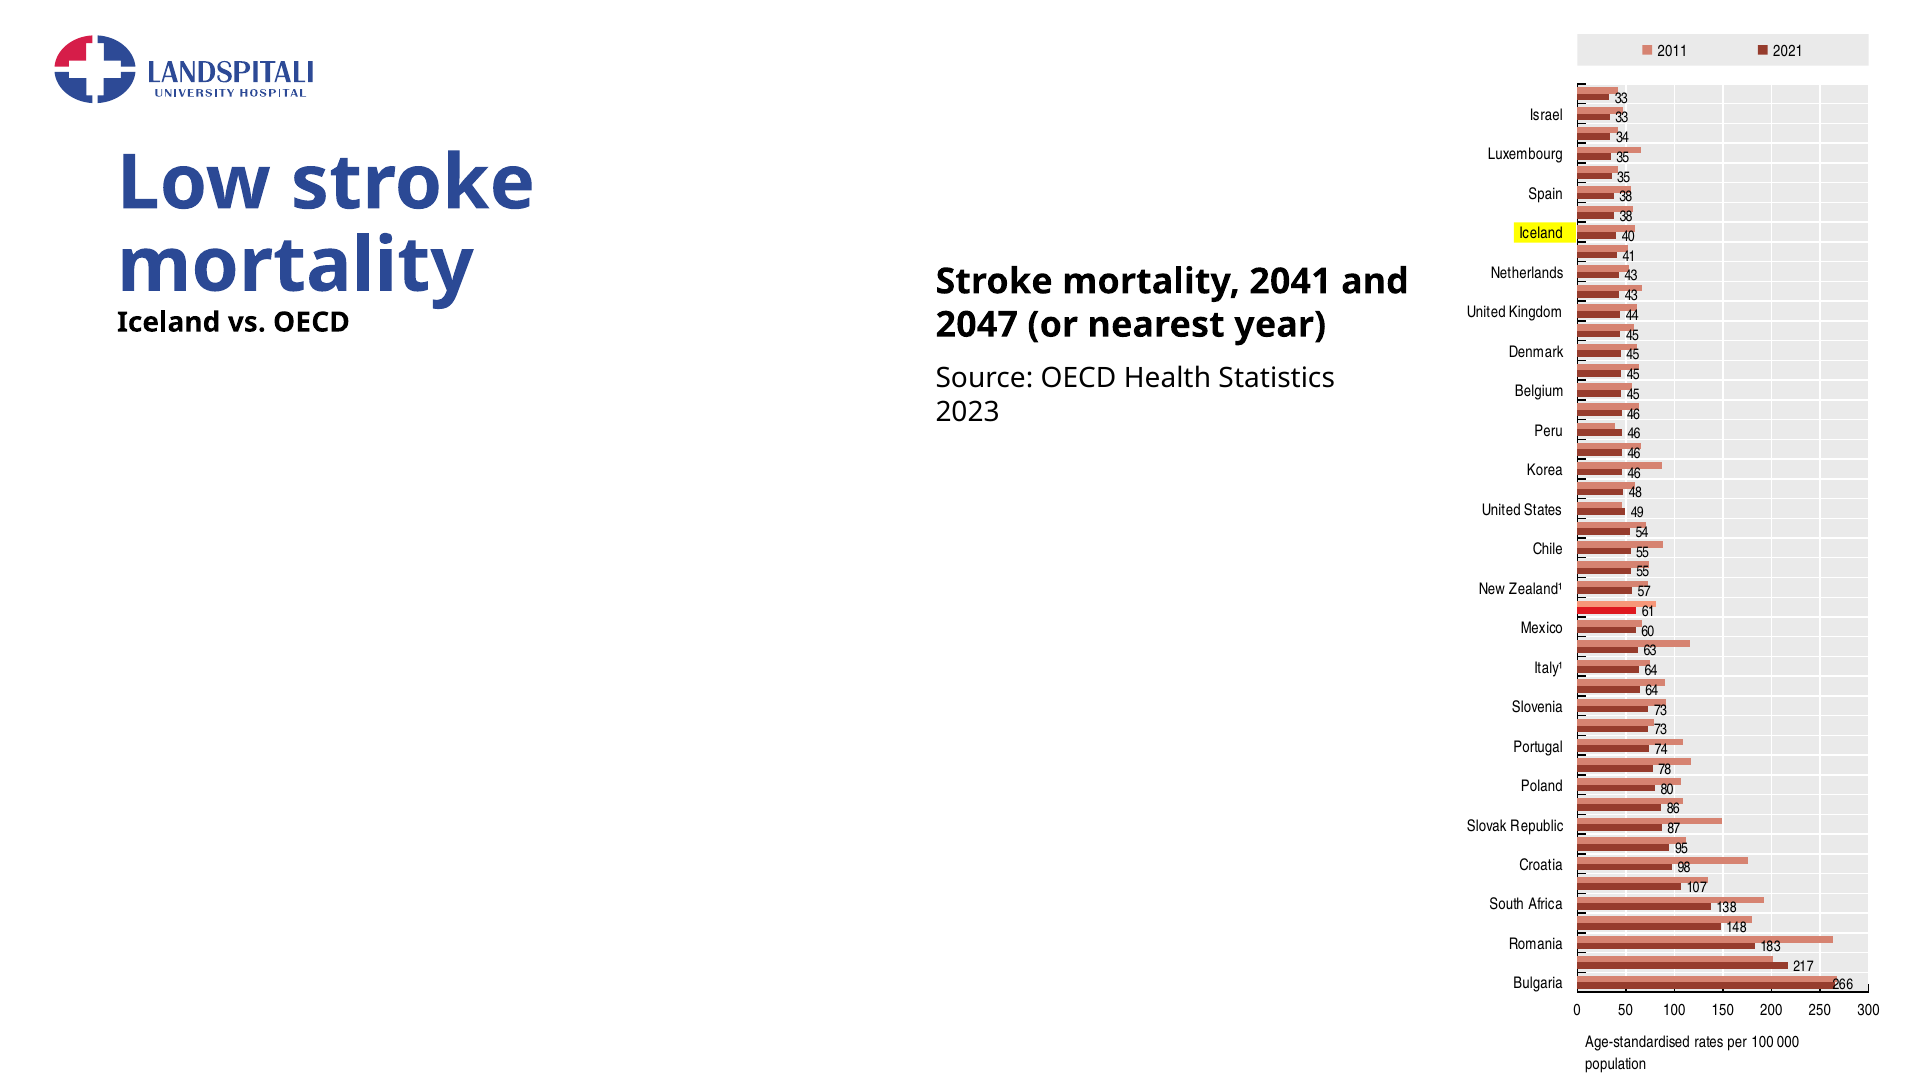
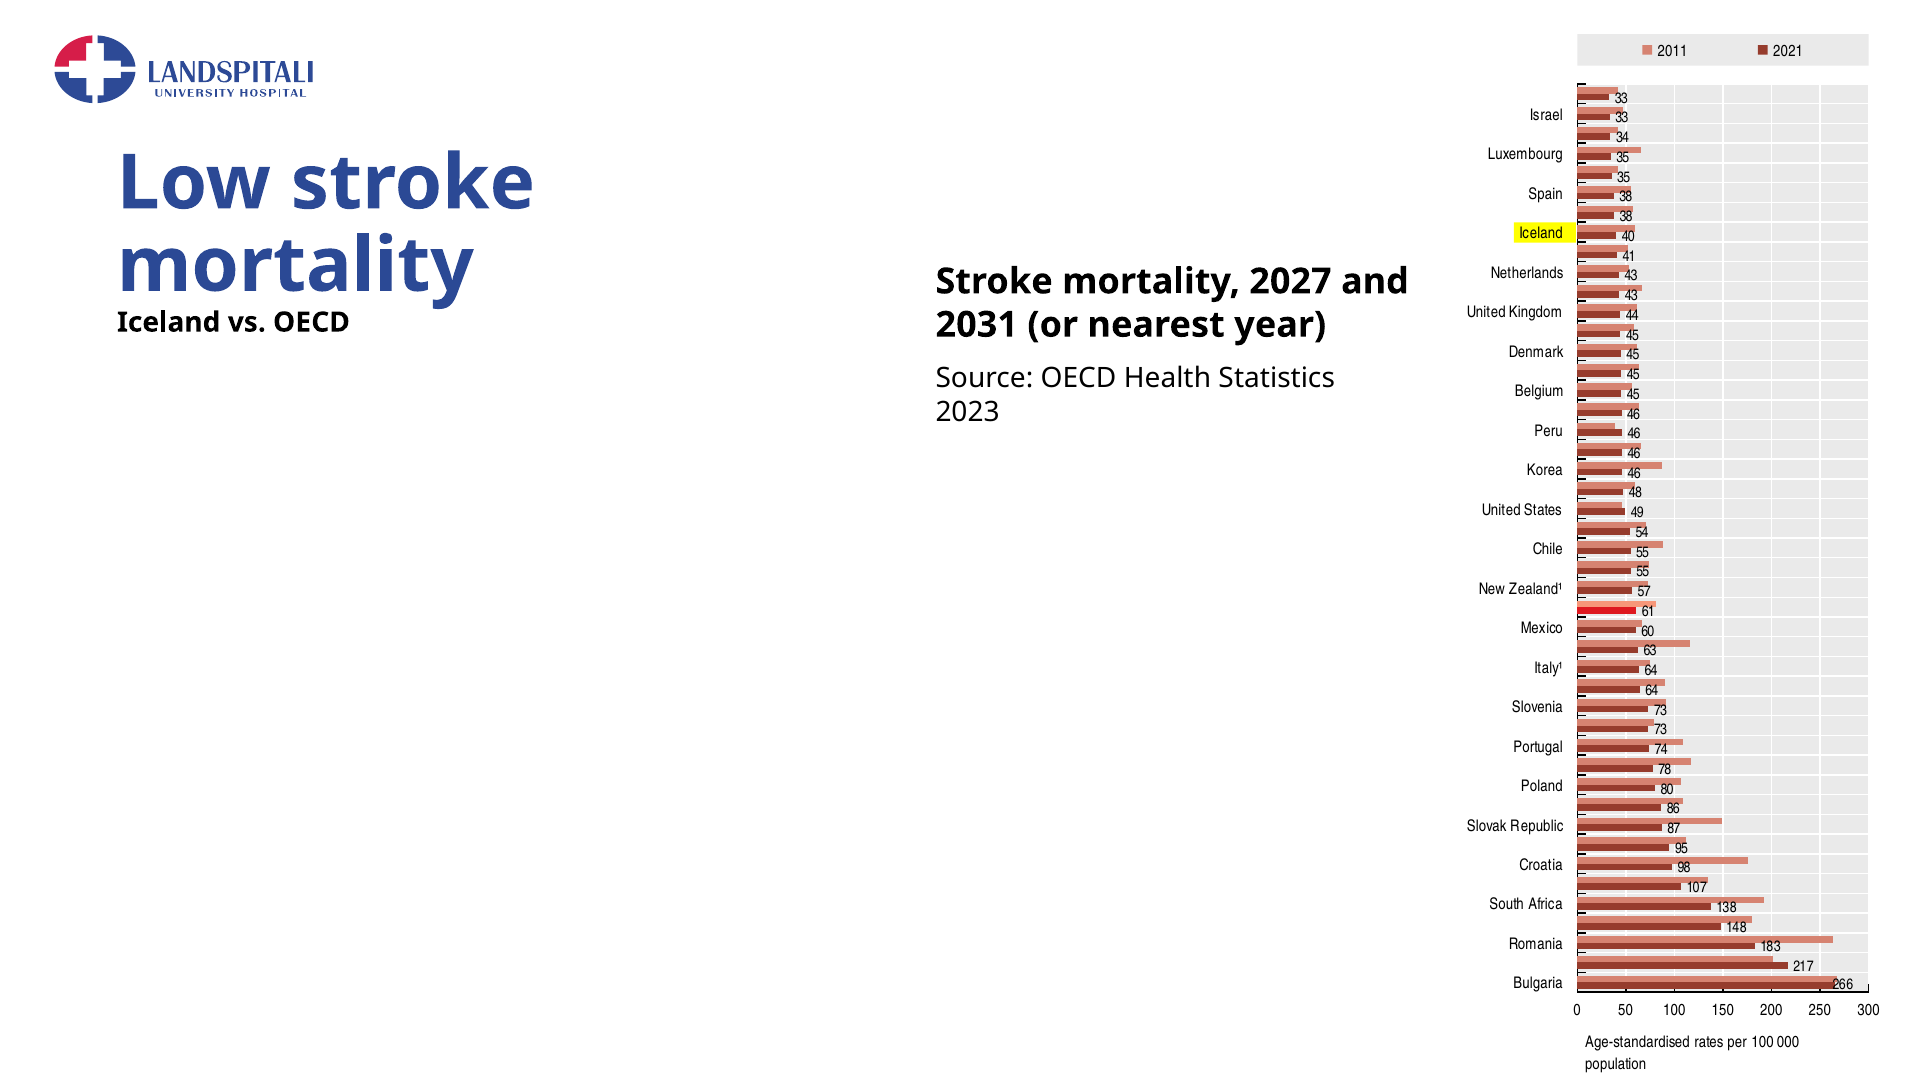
2041: 2041 -> 2027 (1290, 281)
2047: 2047 -> 2031 (977, 325)
